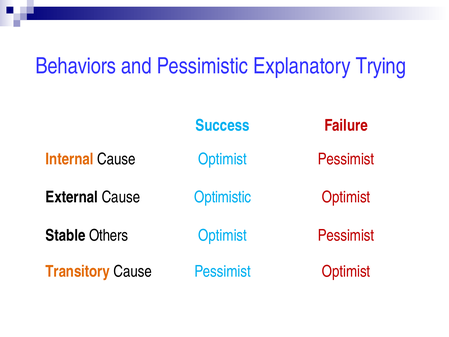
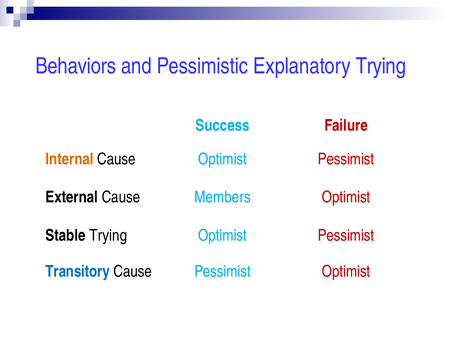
Optimistic: Optimistic -> Members (223, 197)
Stable Others: Others -> Trying (108, 235)
Transitory colour: orange -> blue (78, 271)
